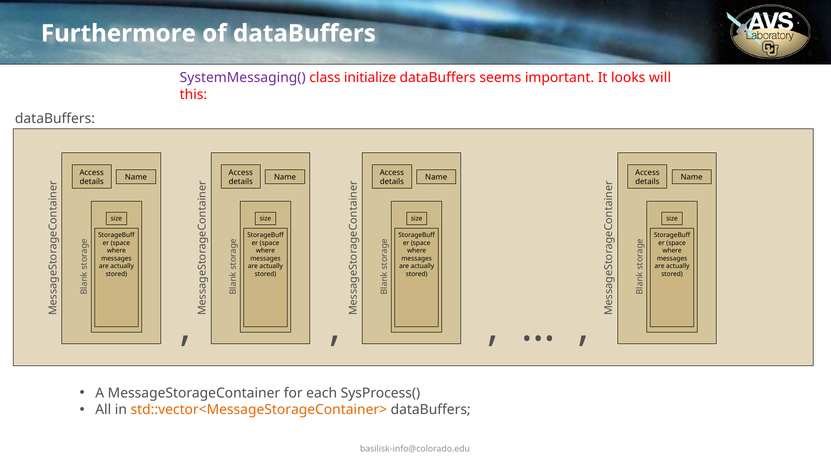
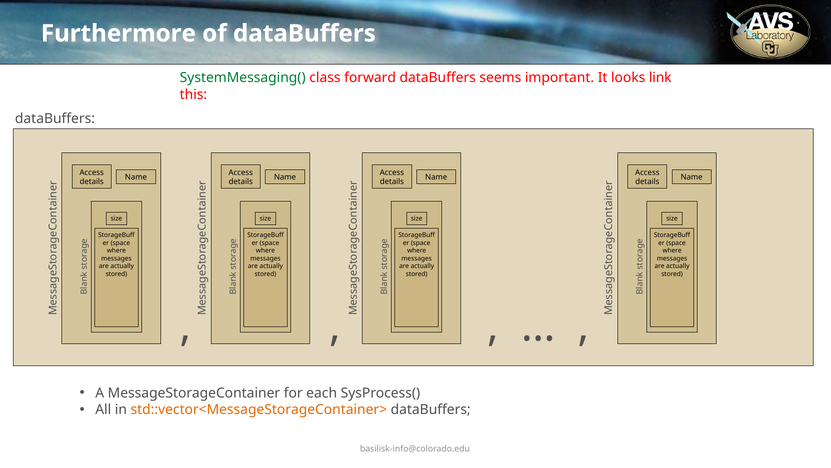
SystemMessaging( colour: purple -> green (243, 78)
initialize: initialize -> forward (370, 78)
will: will -> link (660, 78)
